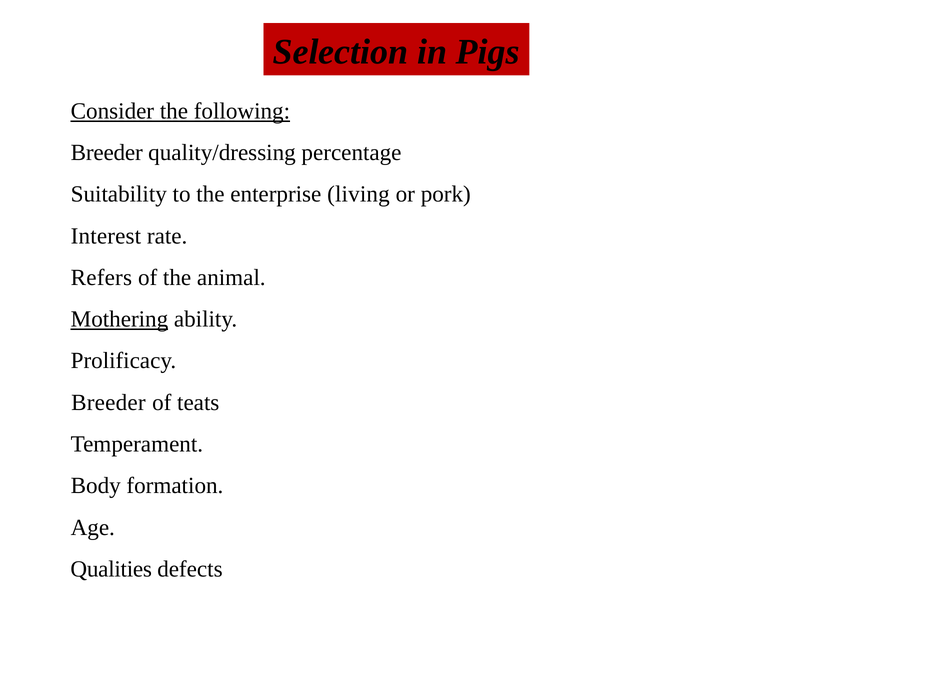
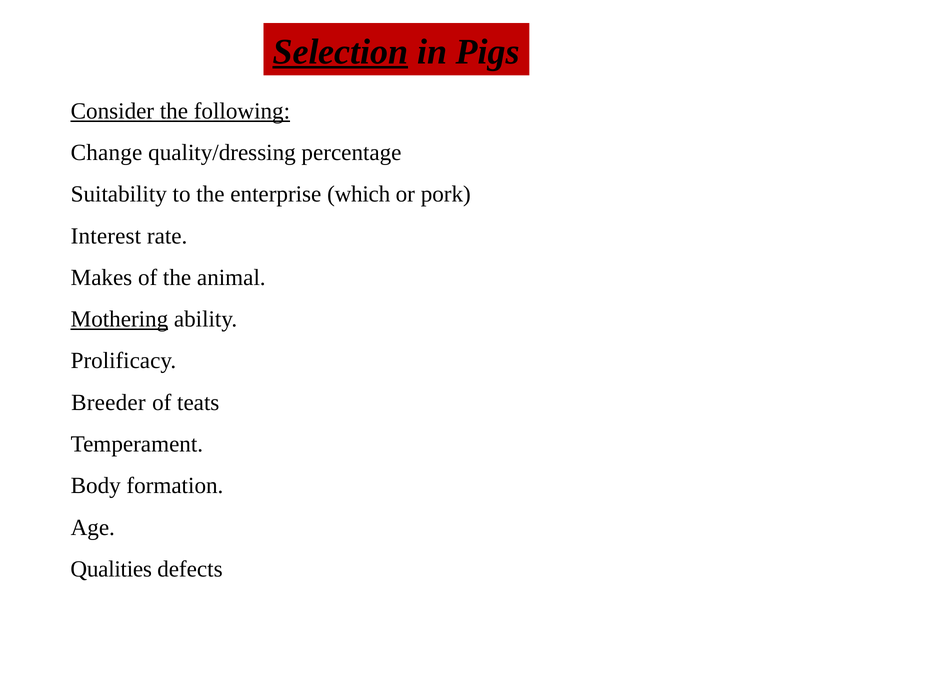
Selection underline: none -> present (340, 52)
Breeder: Breeder -> Change (107, 153)
living: living -> which (359, 194)
Refers: Refers -> Makes (101, 277)
